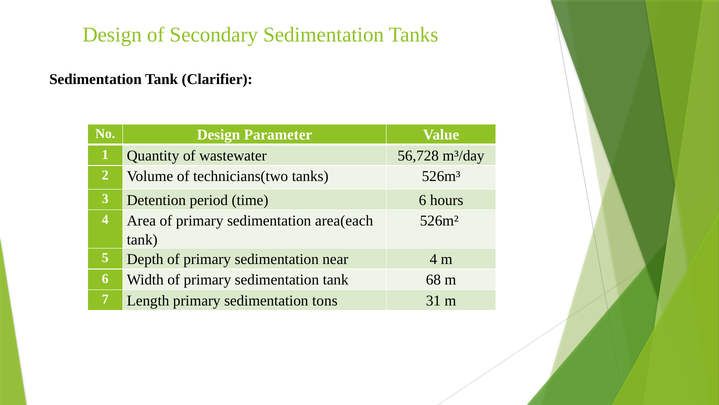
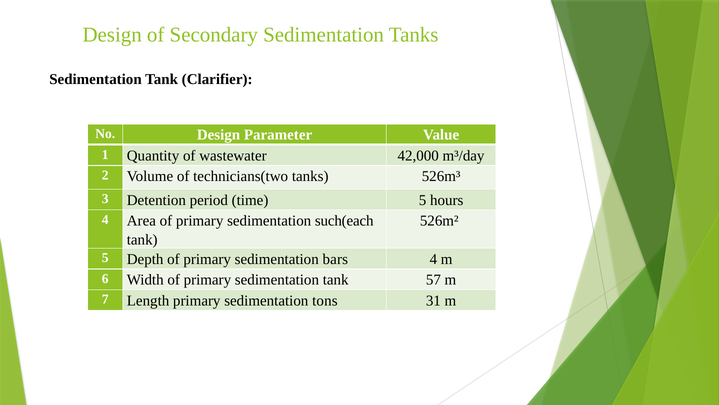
56,728: 56,728 -> 42,000 (418, 155)
time 6: 6 -> 5 (423, 200)
area(each: area(each -> such(each (344, 221)
near: near -> bars (335, 259)
68: 68 -> 57 (433, 279)
